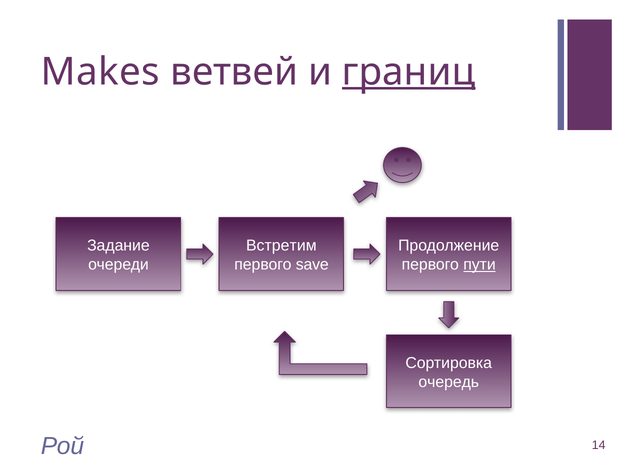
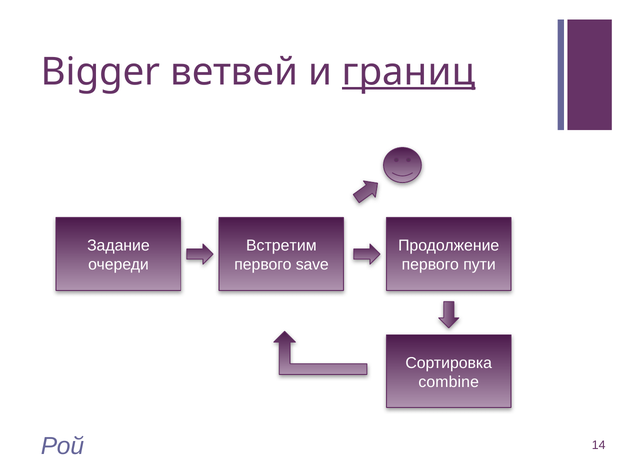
Makes: Makes -> Bigger (101, 72)
пути underline: present -> none (480, 265)
очередь: очередь -> combine (449, 382)
